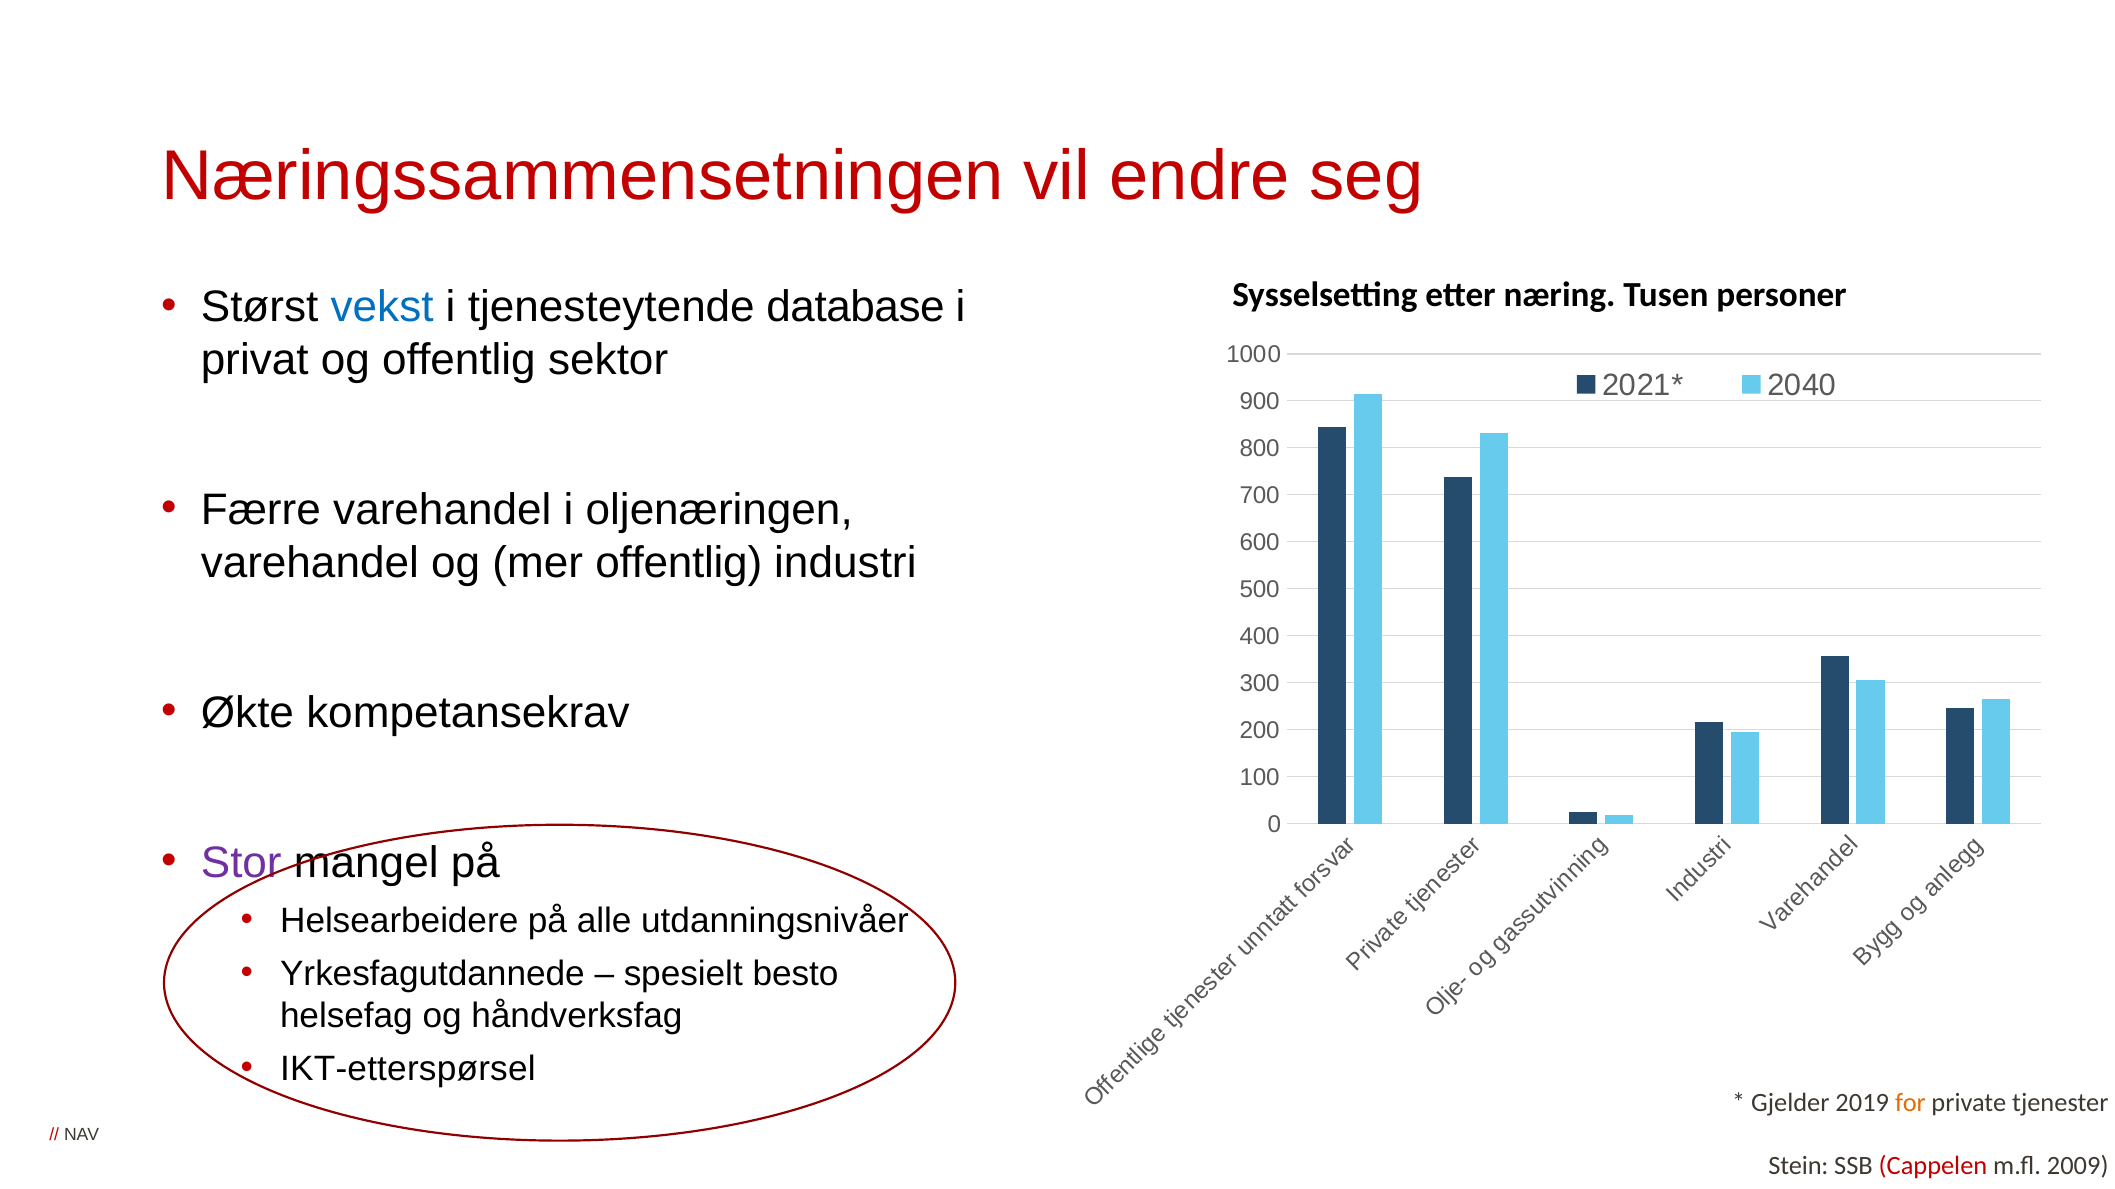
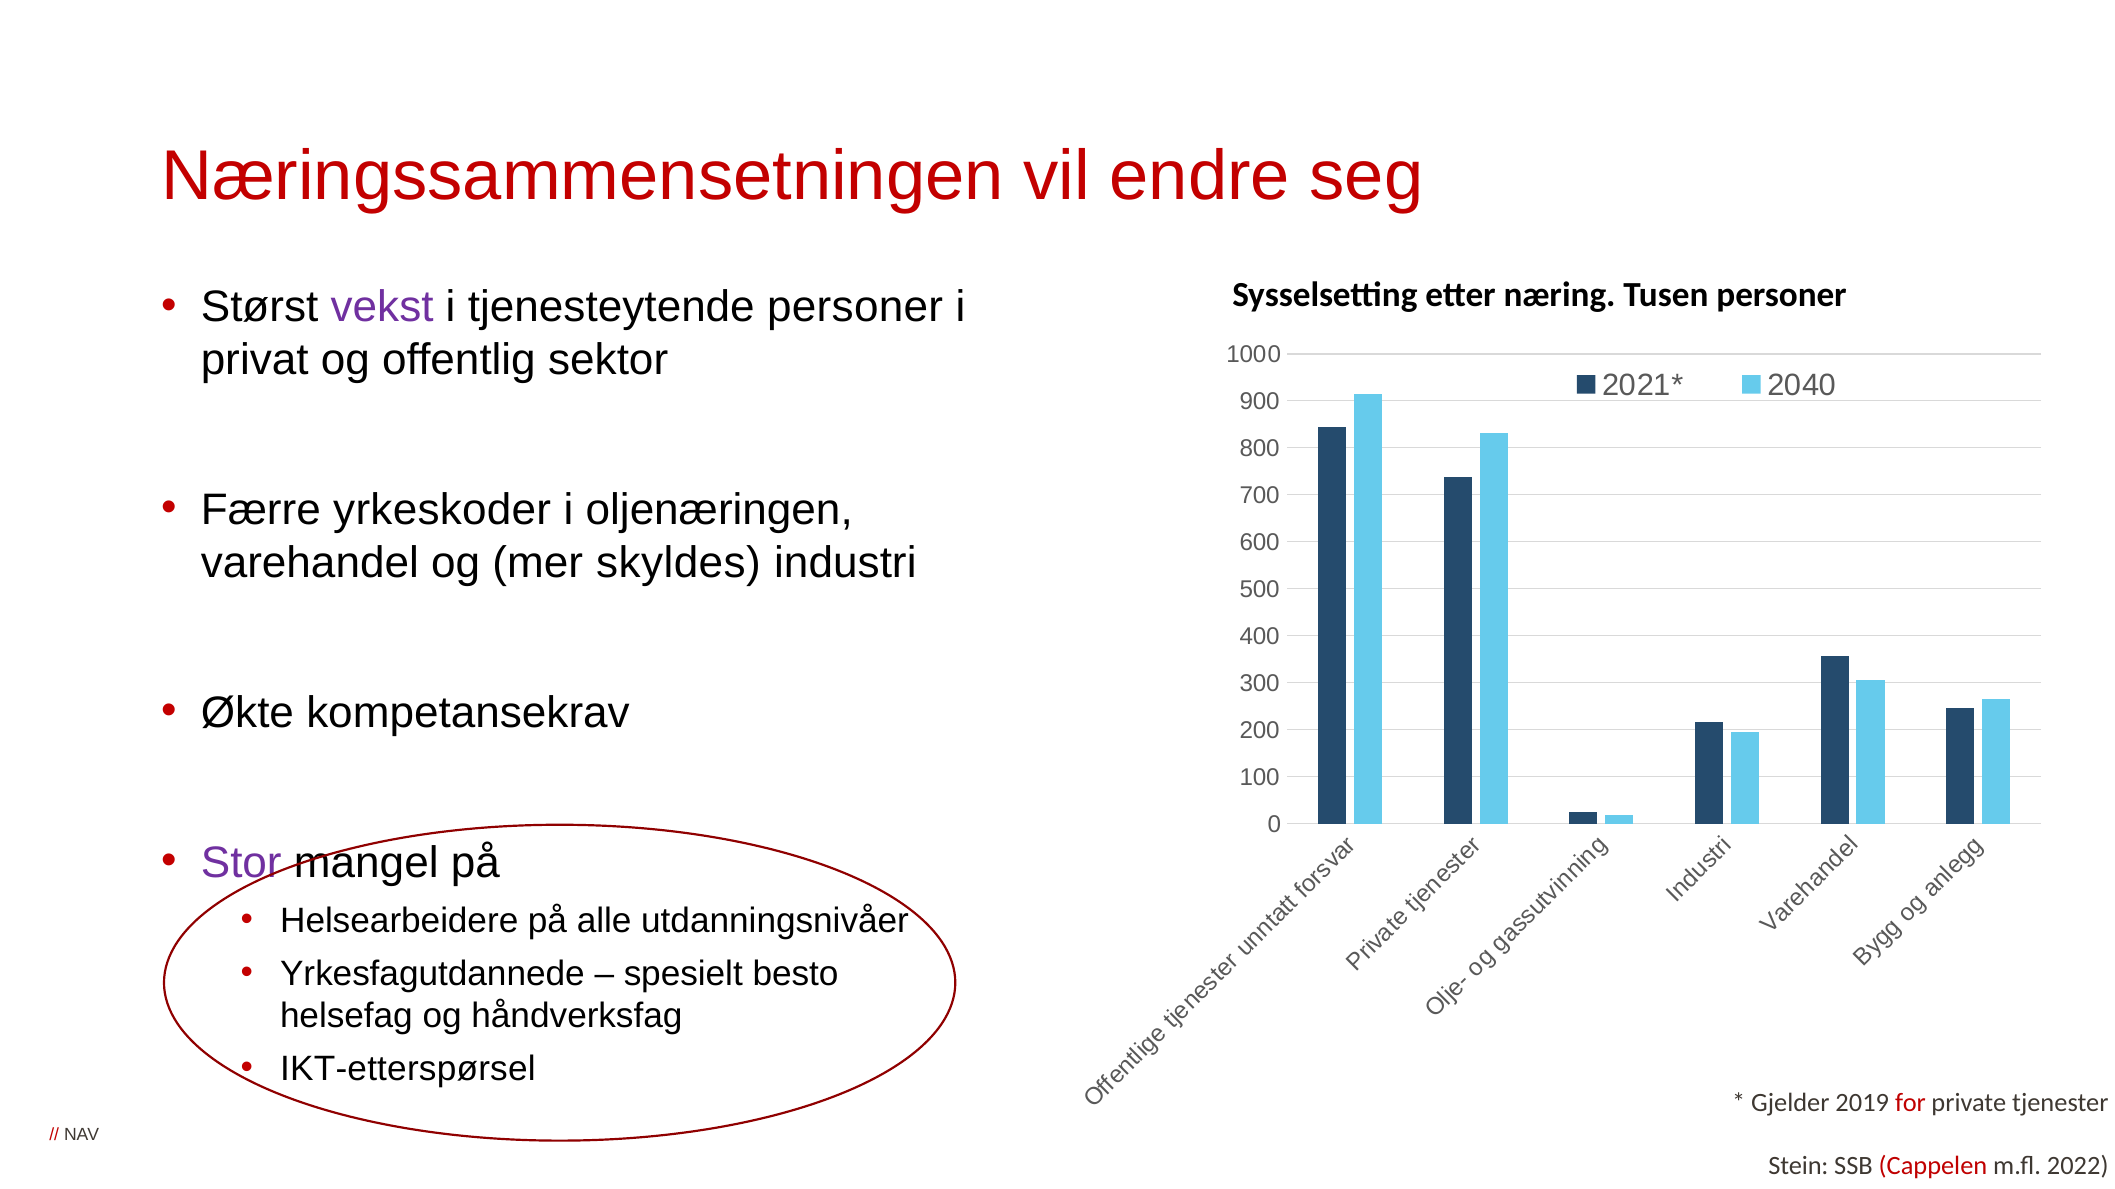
vekst colour: blue -> purple (382, 307)
tjenesteytende database: database -> personer (855, 307)
Færre varehandel: varehandel -> yrkeskoder (442, 510)
mer offentlig: offentlig -> skyldes (678, 563)
for colour: orange -> red (1910, 1103)
2009: 2009 -> 2022 (2078, 1166)
